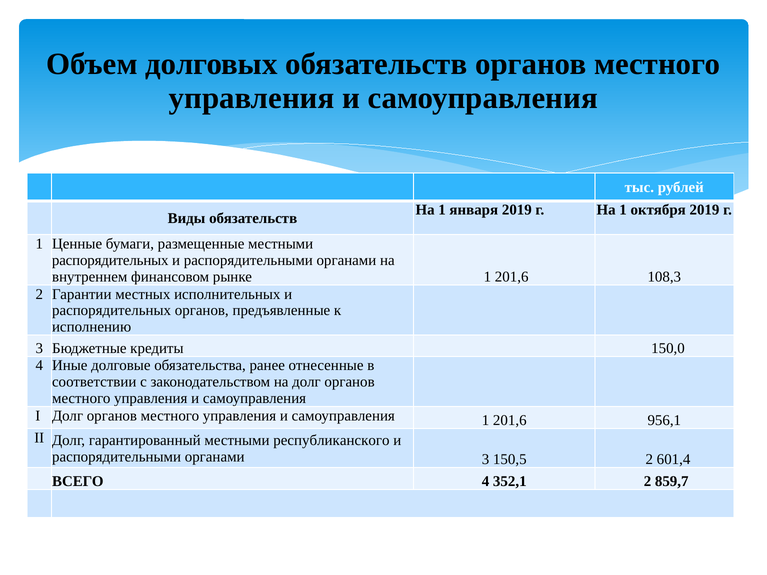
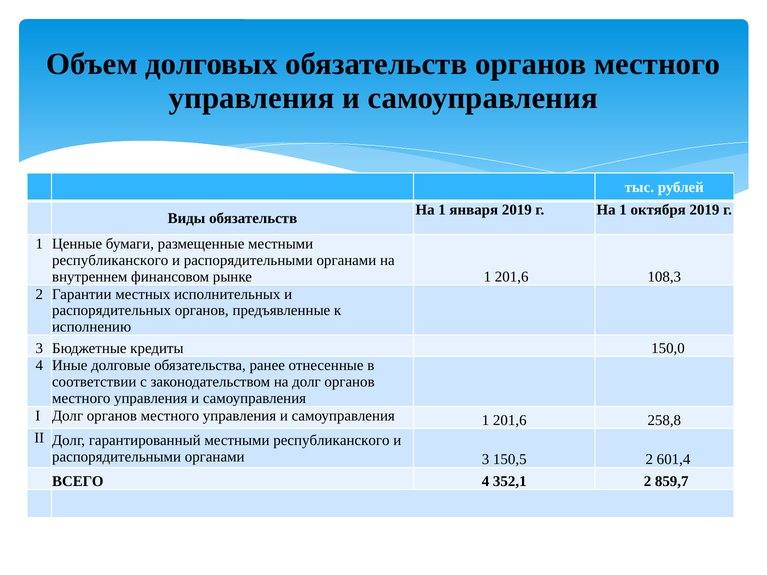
распорядительных: распорядительных -> республиканского (110, 260)
956,1: 956,1 -> 258,8 (664, 421)
